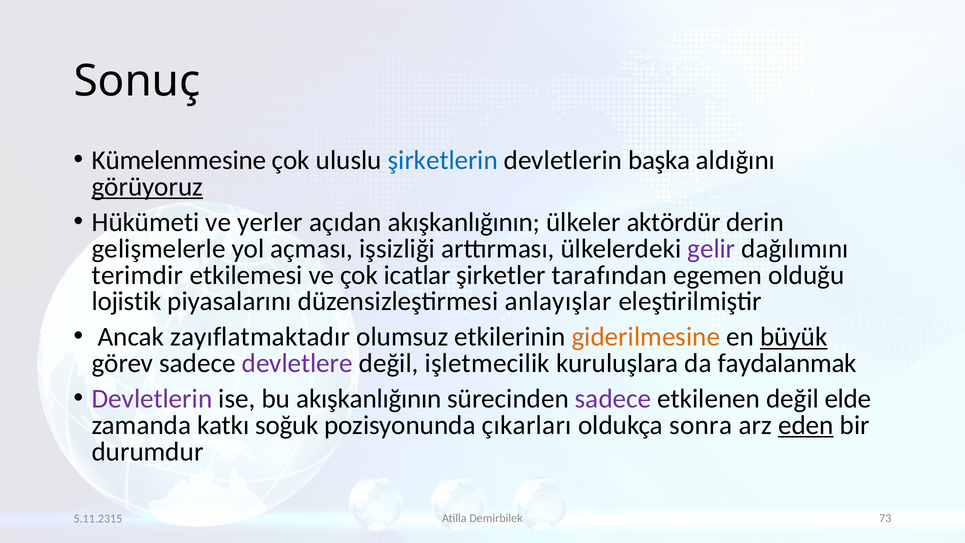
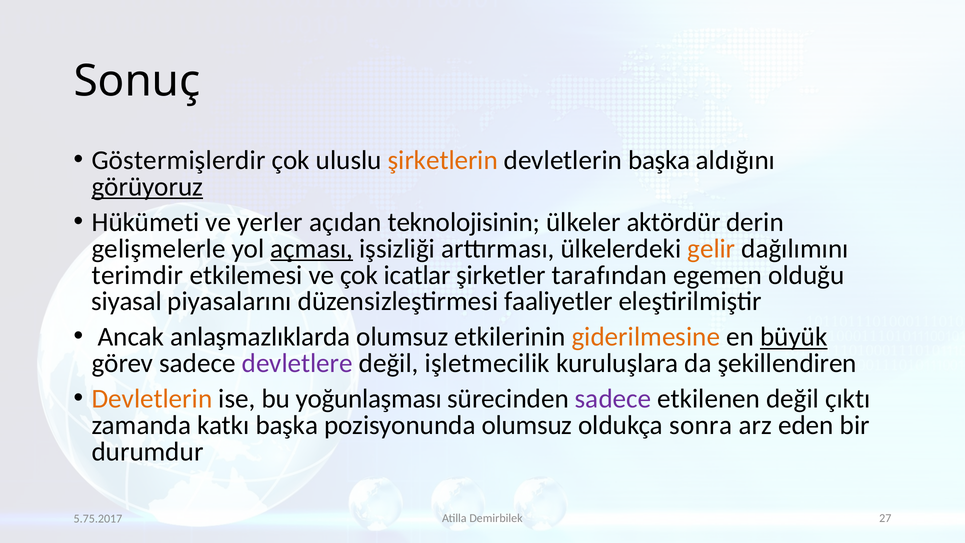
Kümelenmesine: Kümelenmesine -> Göstermişlerdir (179, 160)
şirketlerin colour: blue -> orange (443, 160)
açıdan akışkanlığının: akışkanlığının -> teknolojisinin (464, 222)
açması underline: none -> present (312, 249)
gelir colour: purple -> orange (711, 249)
lojistik: lojistik -> siyasal (127, 301)
anlayışlar: anlayışlar -> faaliyetler (559, 301)
zayıflatmaktadır: zayıflatmaktadır -> anlaşmazlıklarda (260, 337)
faydalanmak: faydalanmak -> şekillendiren (787, 363)
Devletlerin colour: purple -> orange (152, 399)
bu akışkanlığının: akışkanlığının -> yoğunlaşması (369, 399)
elde: elde -> çıktı (848, 399)
katkı soğuk: soğuk -> başka (287, 425)
pozisyonunda çıkarları: çıkarları -> olumsuz (527, 425)
eden underline: present -> none (806, 425)
73: 73 -> 27 (885, 518)
5.11.2315: 5.11.2315 -> 5.75.2017 (98, 518)
